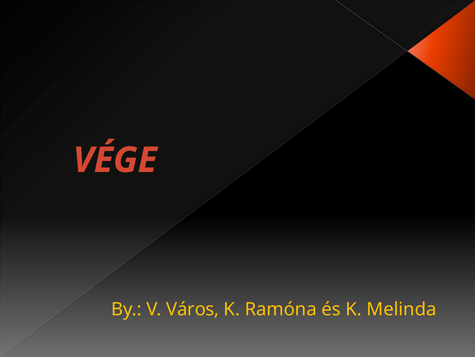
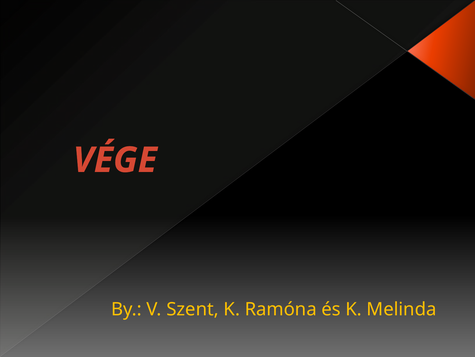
Város: Város -> Szent (193, 309)
